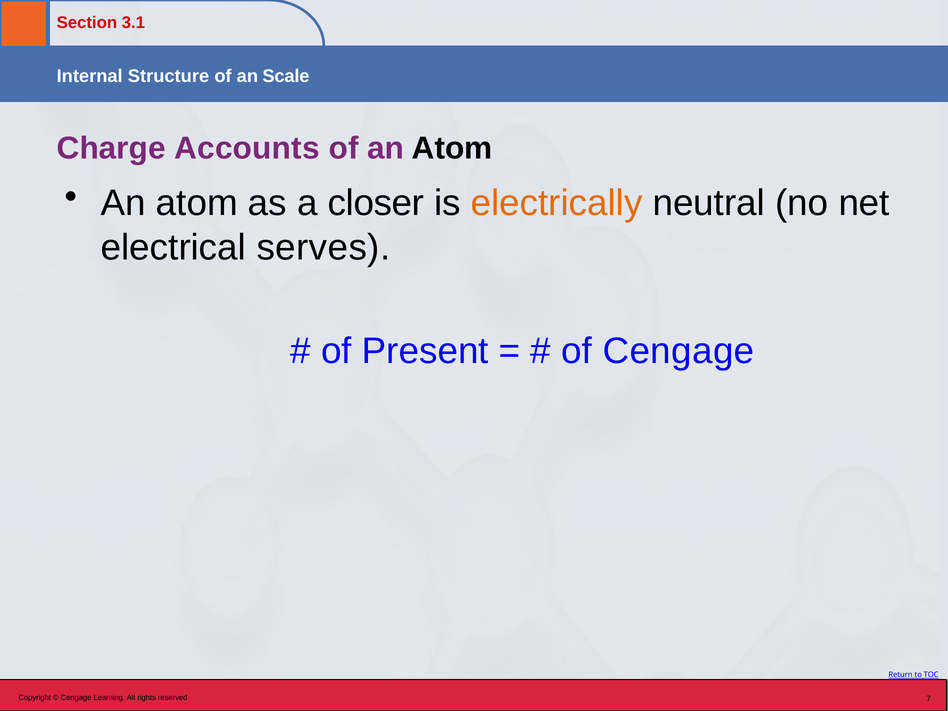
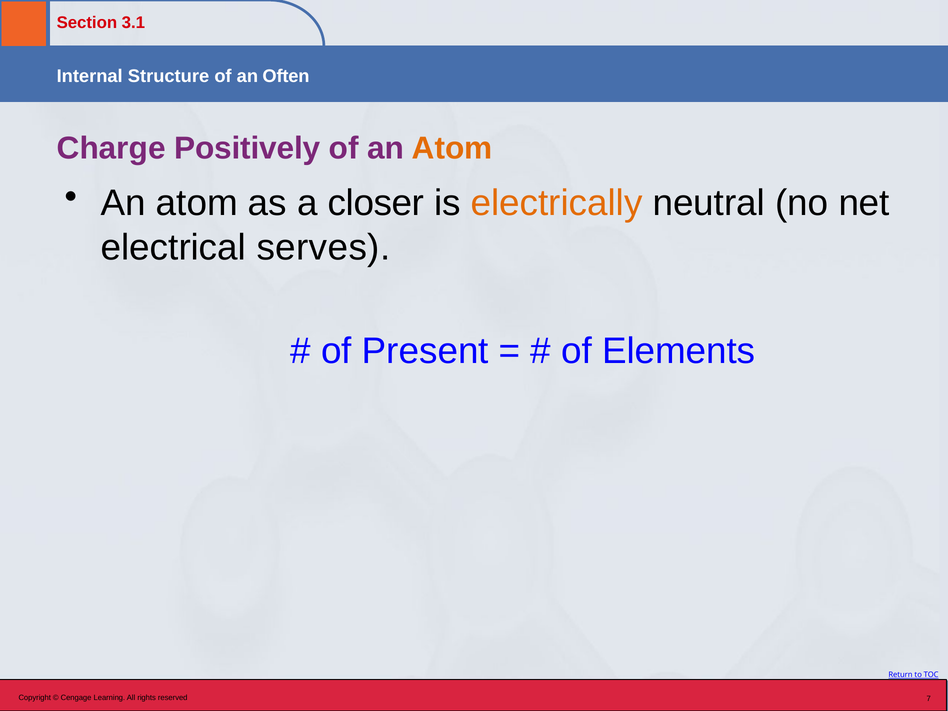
Scale: Scale -> Often (286, 76)
Accounts: Accounts -> Positively (247, 148)
Atom colour: black -> orange (452, 148)
of Cengage: Cengage -> Elements (679, 351)
